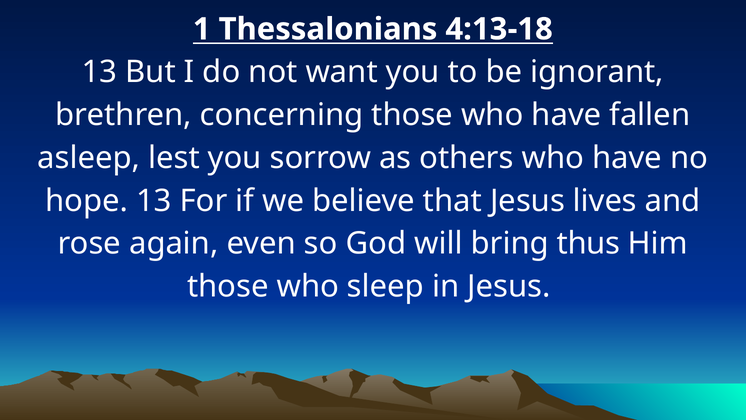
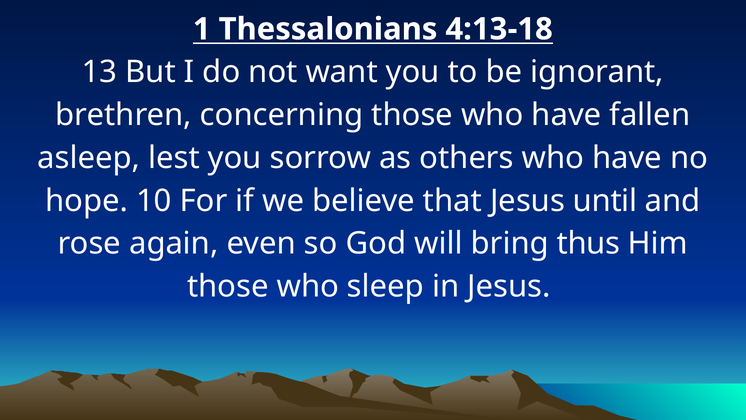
hope 13: 13 -> 10 (154, 201)
lives: lives -> until (605, 201)
